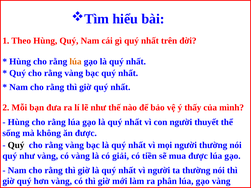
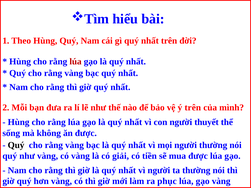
lúa colour: orange -> red (76, 62)
ý thấy: thấy -> trên (193, 108)
phân: phân -> phục (167, 181)
